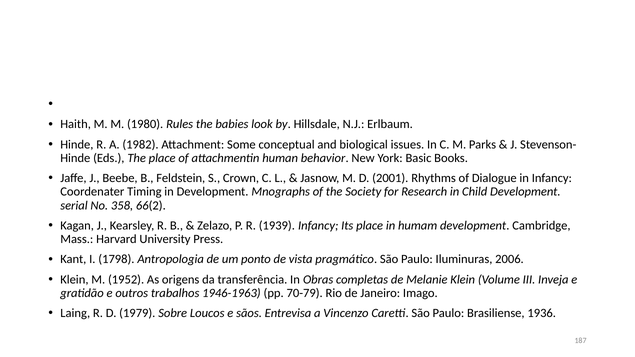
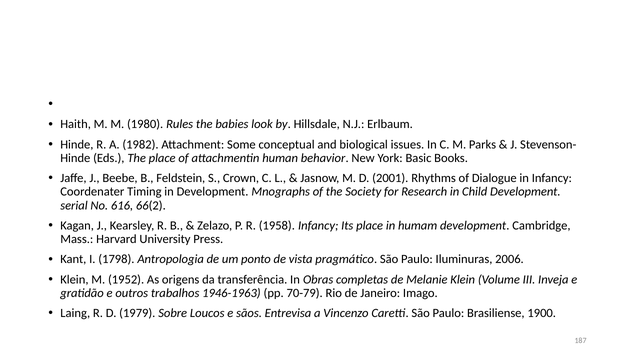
358: 358 -> 616 (122, 205)
1939: 1939 -> 1958 (277, 226)
1936: 1936 -> 1900 (542, 313)
